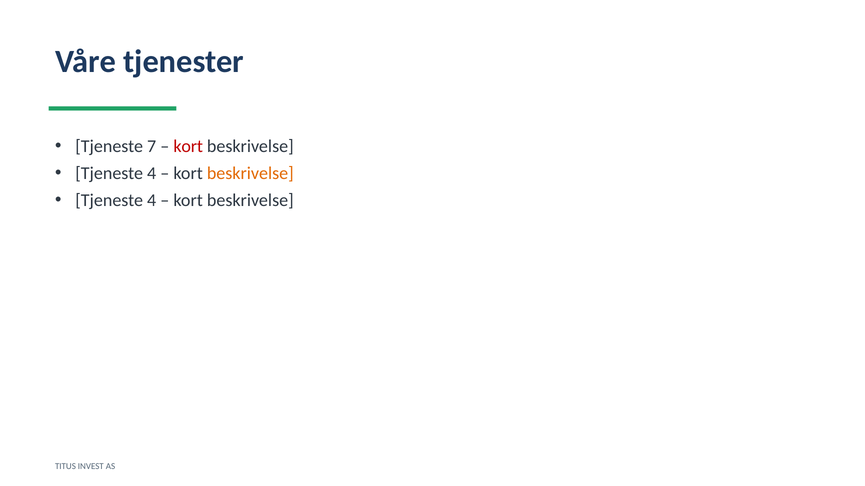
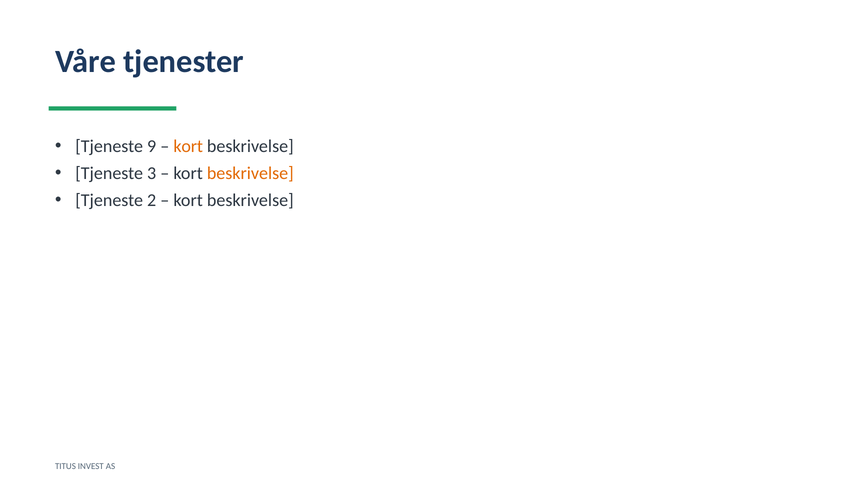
7: 7 -> 9 (152, 147)
kort colour: red -> orange (188, 147)
4: 4 -> 3 (152, 174)
4: 4 -> 2 (152, 201)
